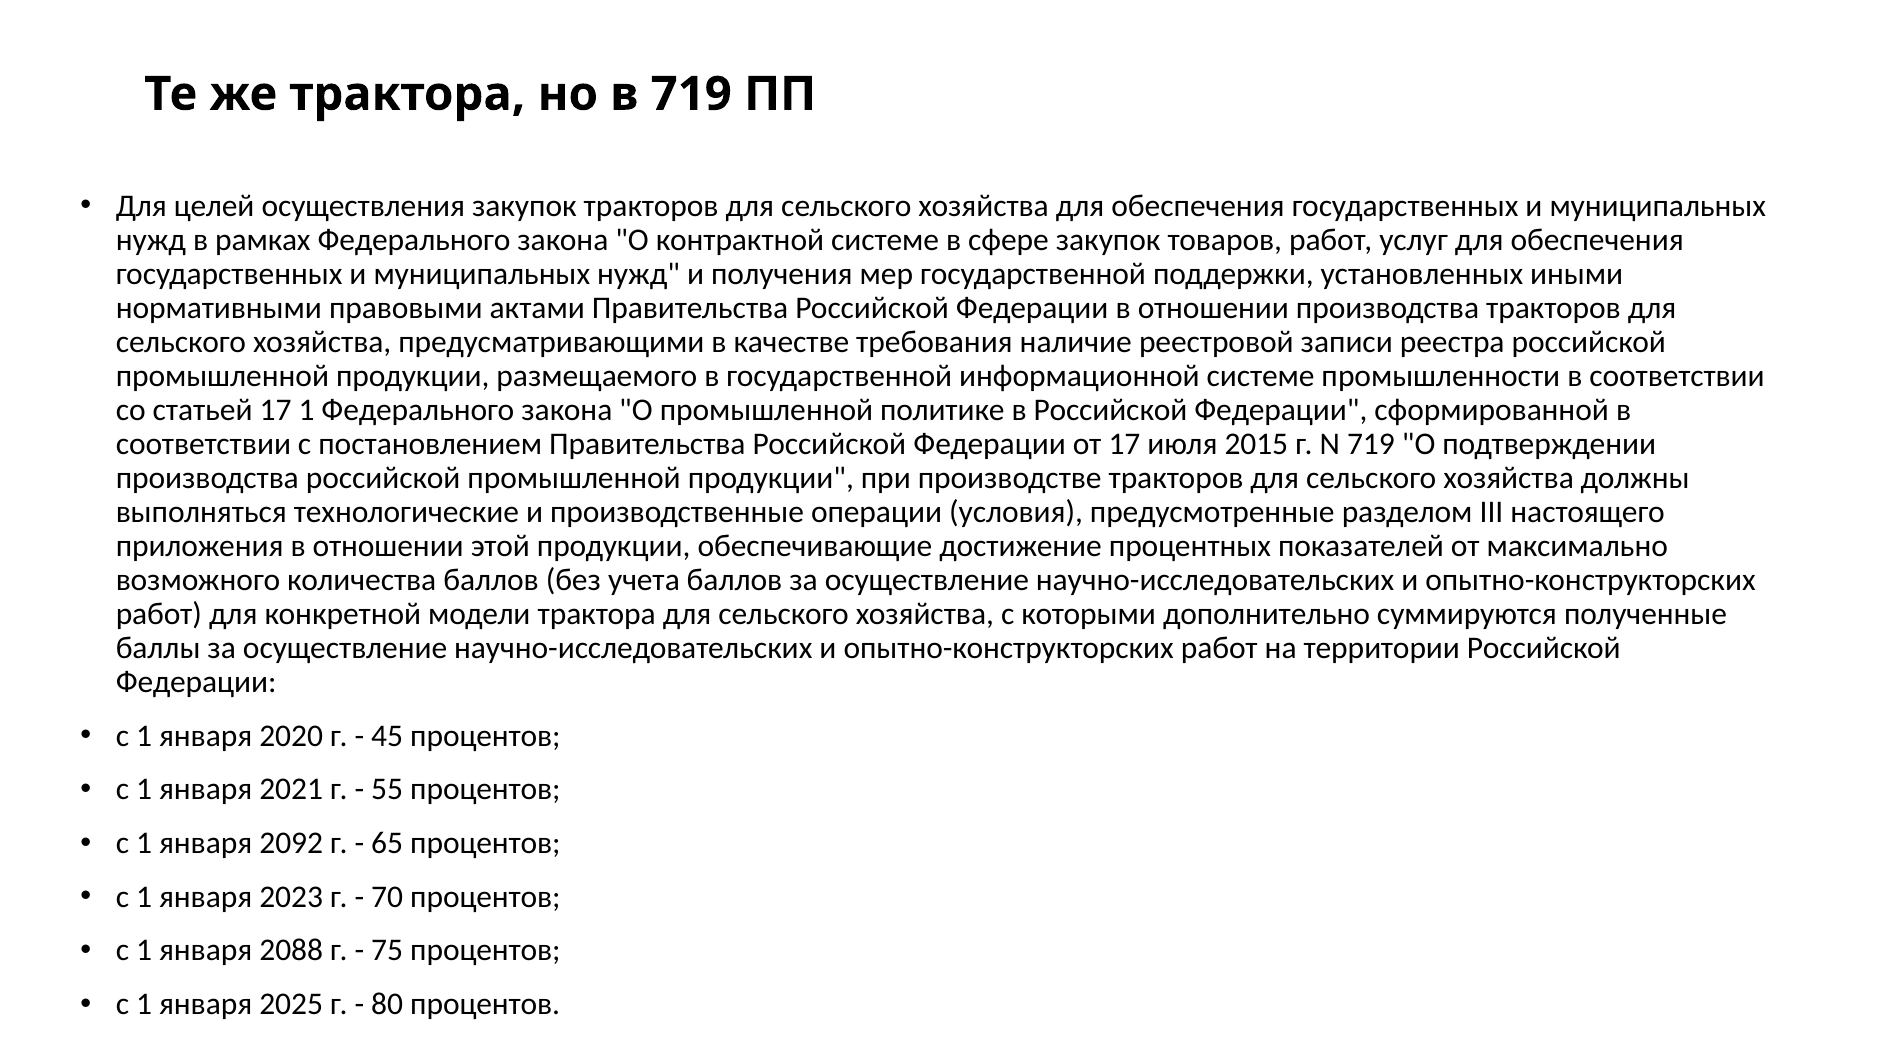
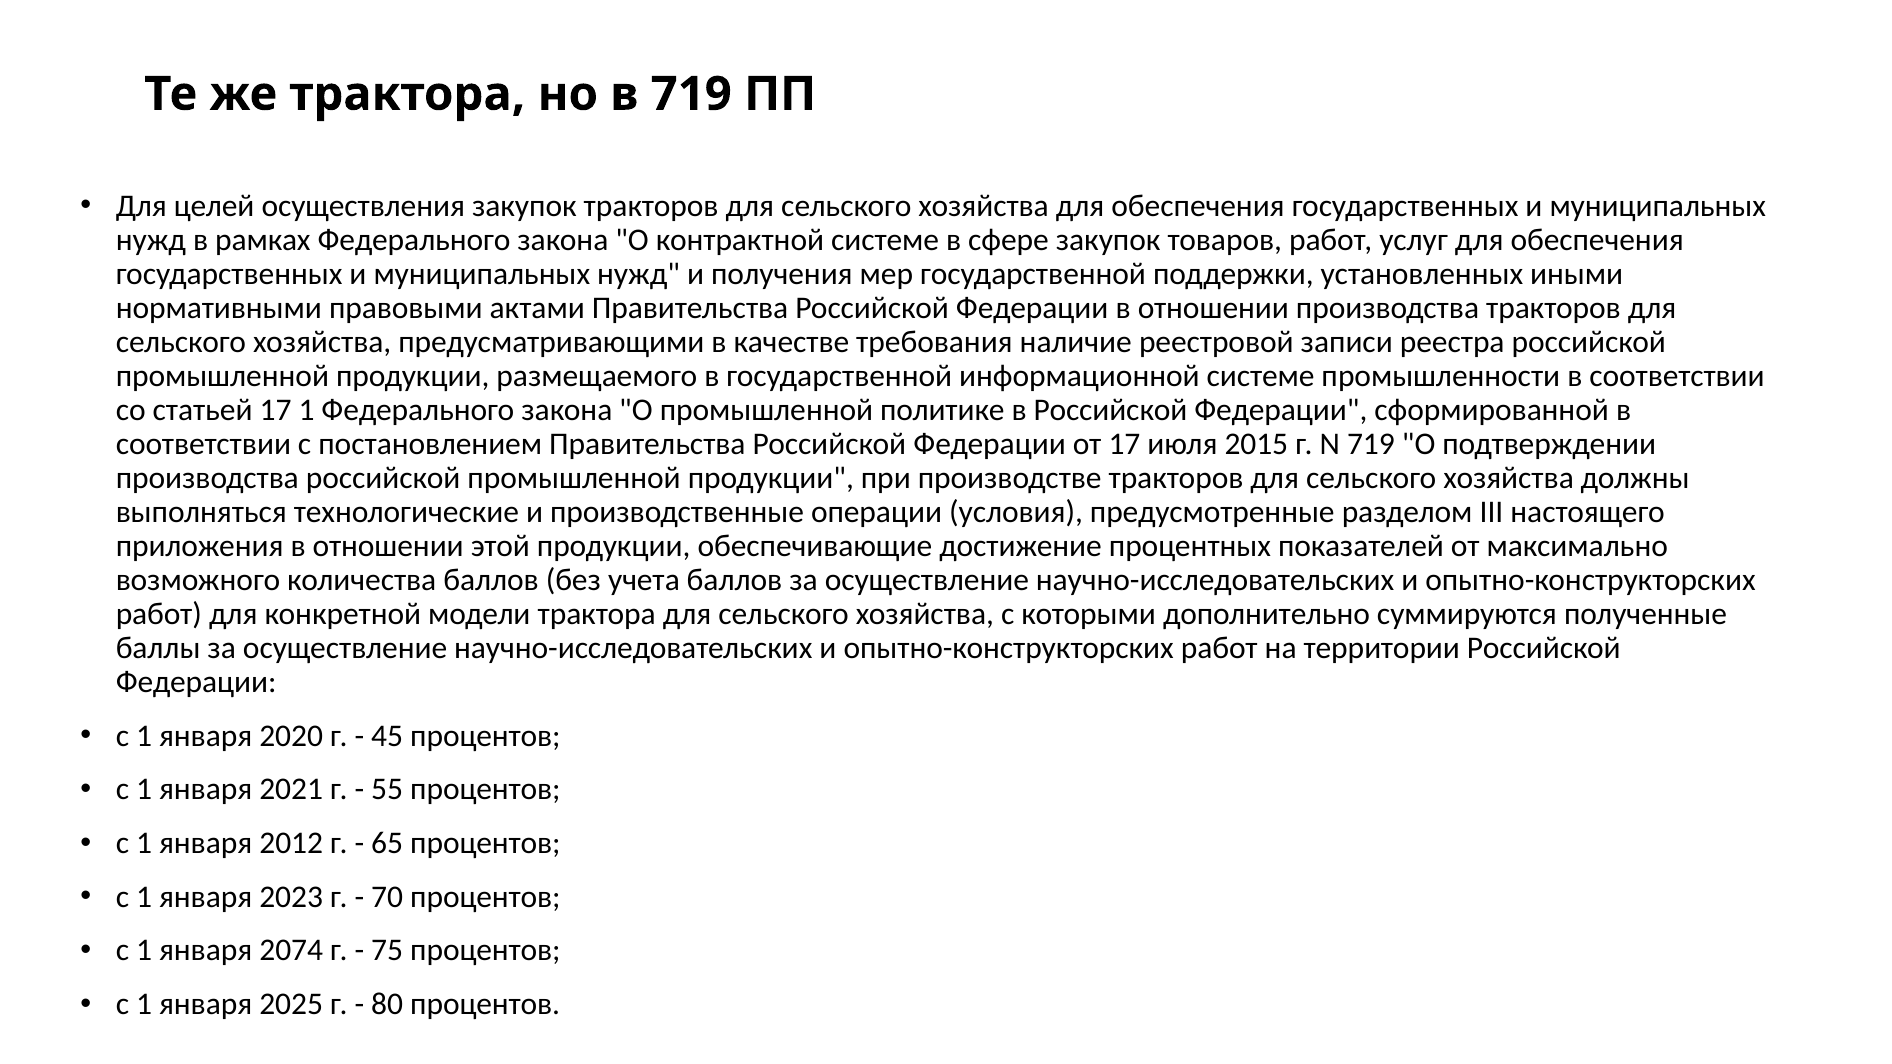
2092: 2092 -> 2012 (291, 843)
2088: 2088 -> 2074 (291, 951)
